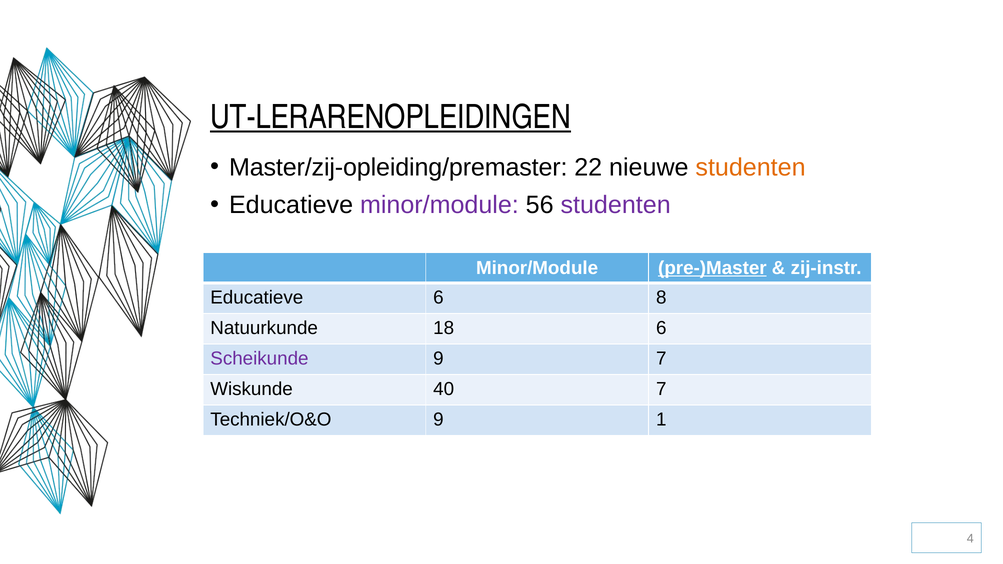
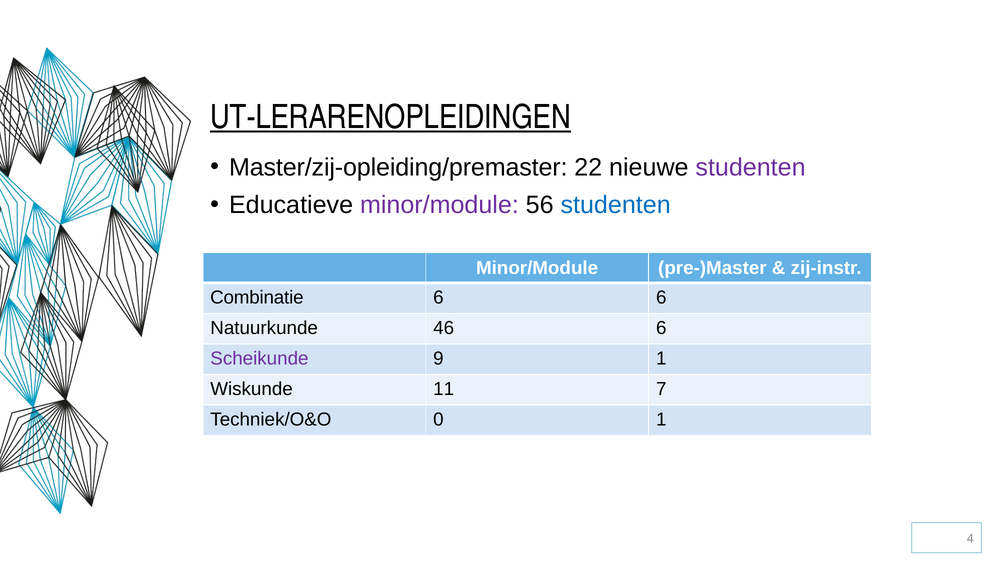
studenten colour: orange -> purple (751, 167)
studenten colour: purple -> blue (616, 205)
pre-)Master underline: present -> none (712, 268)
Educatieve: Educatieve -> Combinatie (257, 298)
6 8: 8 -> 6 (661, 298)
18: 18 -> 46 (444, 328)
9 7: 7 -> 1 (661, 359)
40: 40 -> 11 (444, 389)
Techniek/O&O 9: 9 -> 0 (438, 420)
